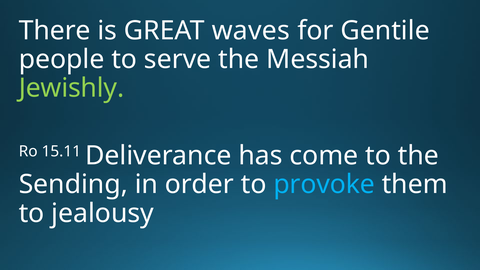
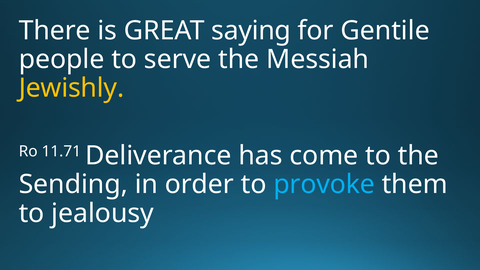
waves: waves -> saying (251, 31)
Jewishly colour: light green -> yellow (71, 88)
15.11: 15.11 -> 11.71 (61, 151)
